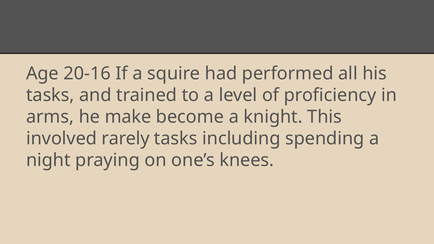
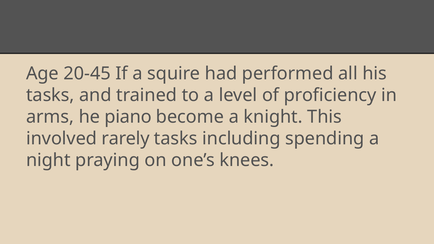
20-16: 20-16 -> 20-45 (87, 73)
make: make -> piano (128, 117)
